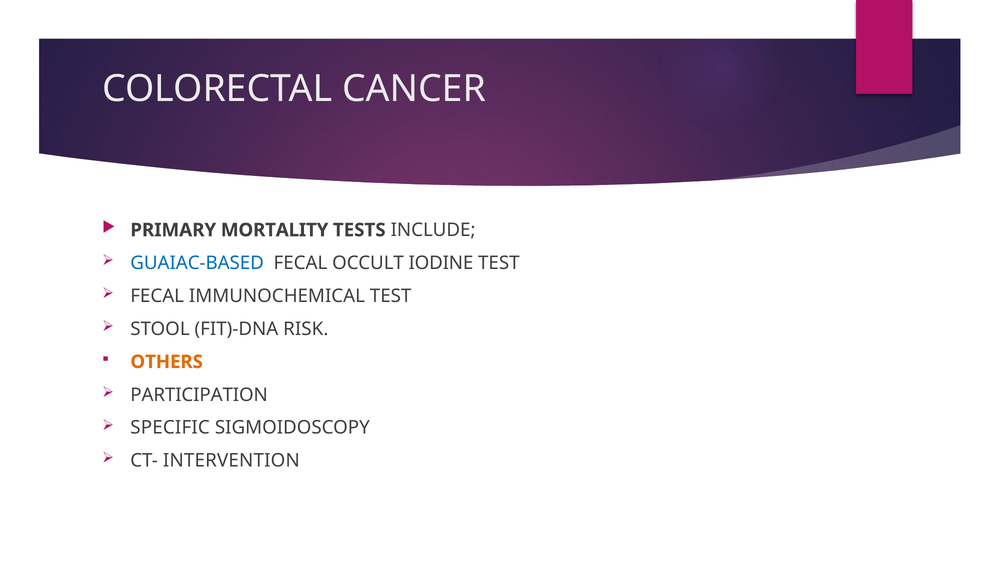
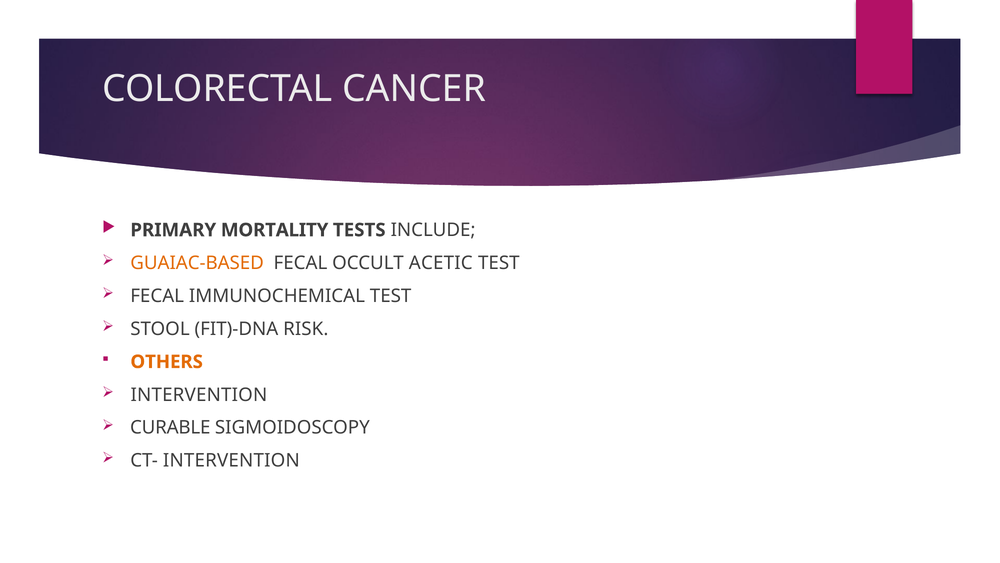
GUAIAC-BASED colour: blue -> orange (197, 263)
IODINE: IODINE -> ACETIC (441, 263)
PARTICIPATION: PARTICIPATION -> INTERVENTION (199, 394)
SPECIFIC: SPECIFIC -> CURABLE (170, 427)
